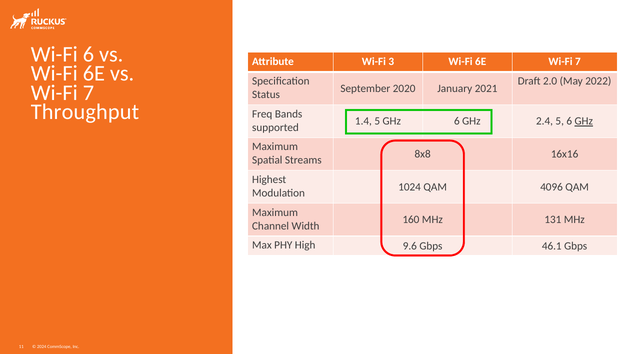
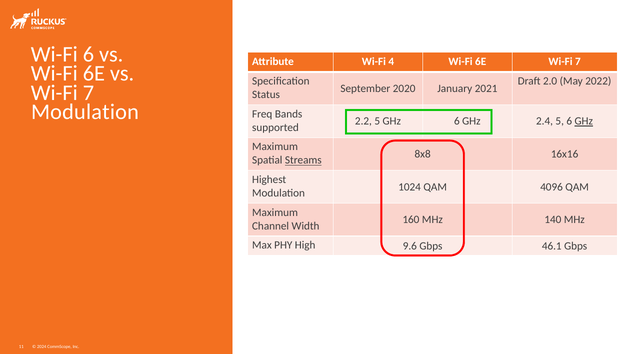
3: 3 -> 4 (391, 62)
Throughput: Throughput -> Modulation (85, 112)
1.4: 1.4 -> 2.2 (363, 121)
Streams underline: none -> present (303, 160)
131: 131 -> 140 (553, 220)
